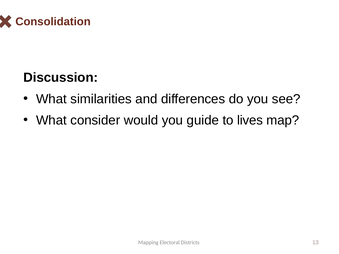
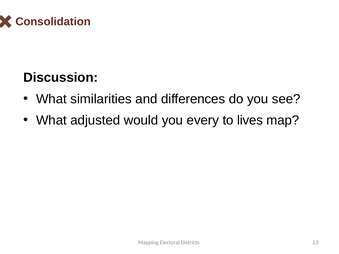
consider: consider -> adjusted (95, 120)
guide: guide -> every (203, 120)
